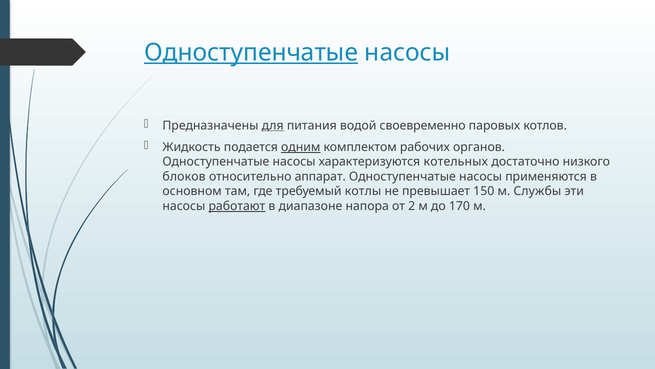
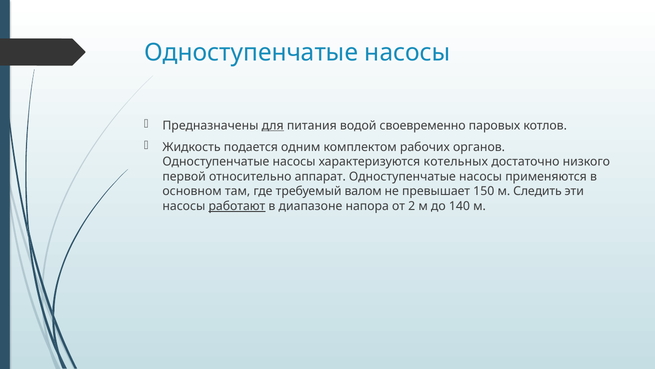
Одноступенчатые underline: present -> none (251, 52)
одним underline: present -> none (301, 147)
блоков: блоков -> первой (184, 176)
котлы: котлы -> валом (363, 191)
Службы: Службы -> Следить (537, 191)
170: 170 -> 140 (459, 206)
